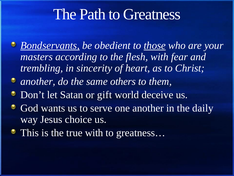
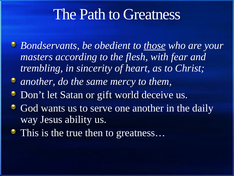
Bondservants underline: present -> none (50, 45)
others: others -> mercy (123, 81)
choice: choice -> ability (78, 119)
true with: with -> then (94, 132)
